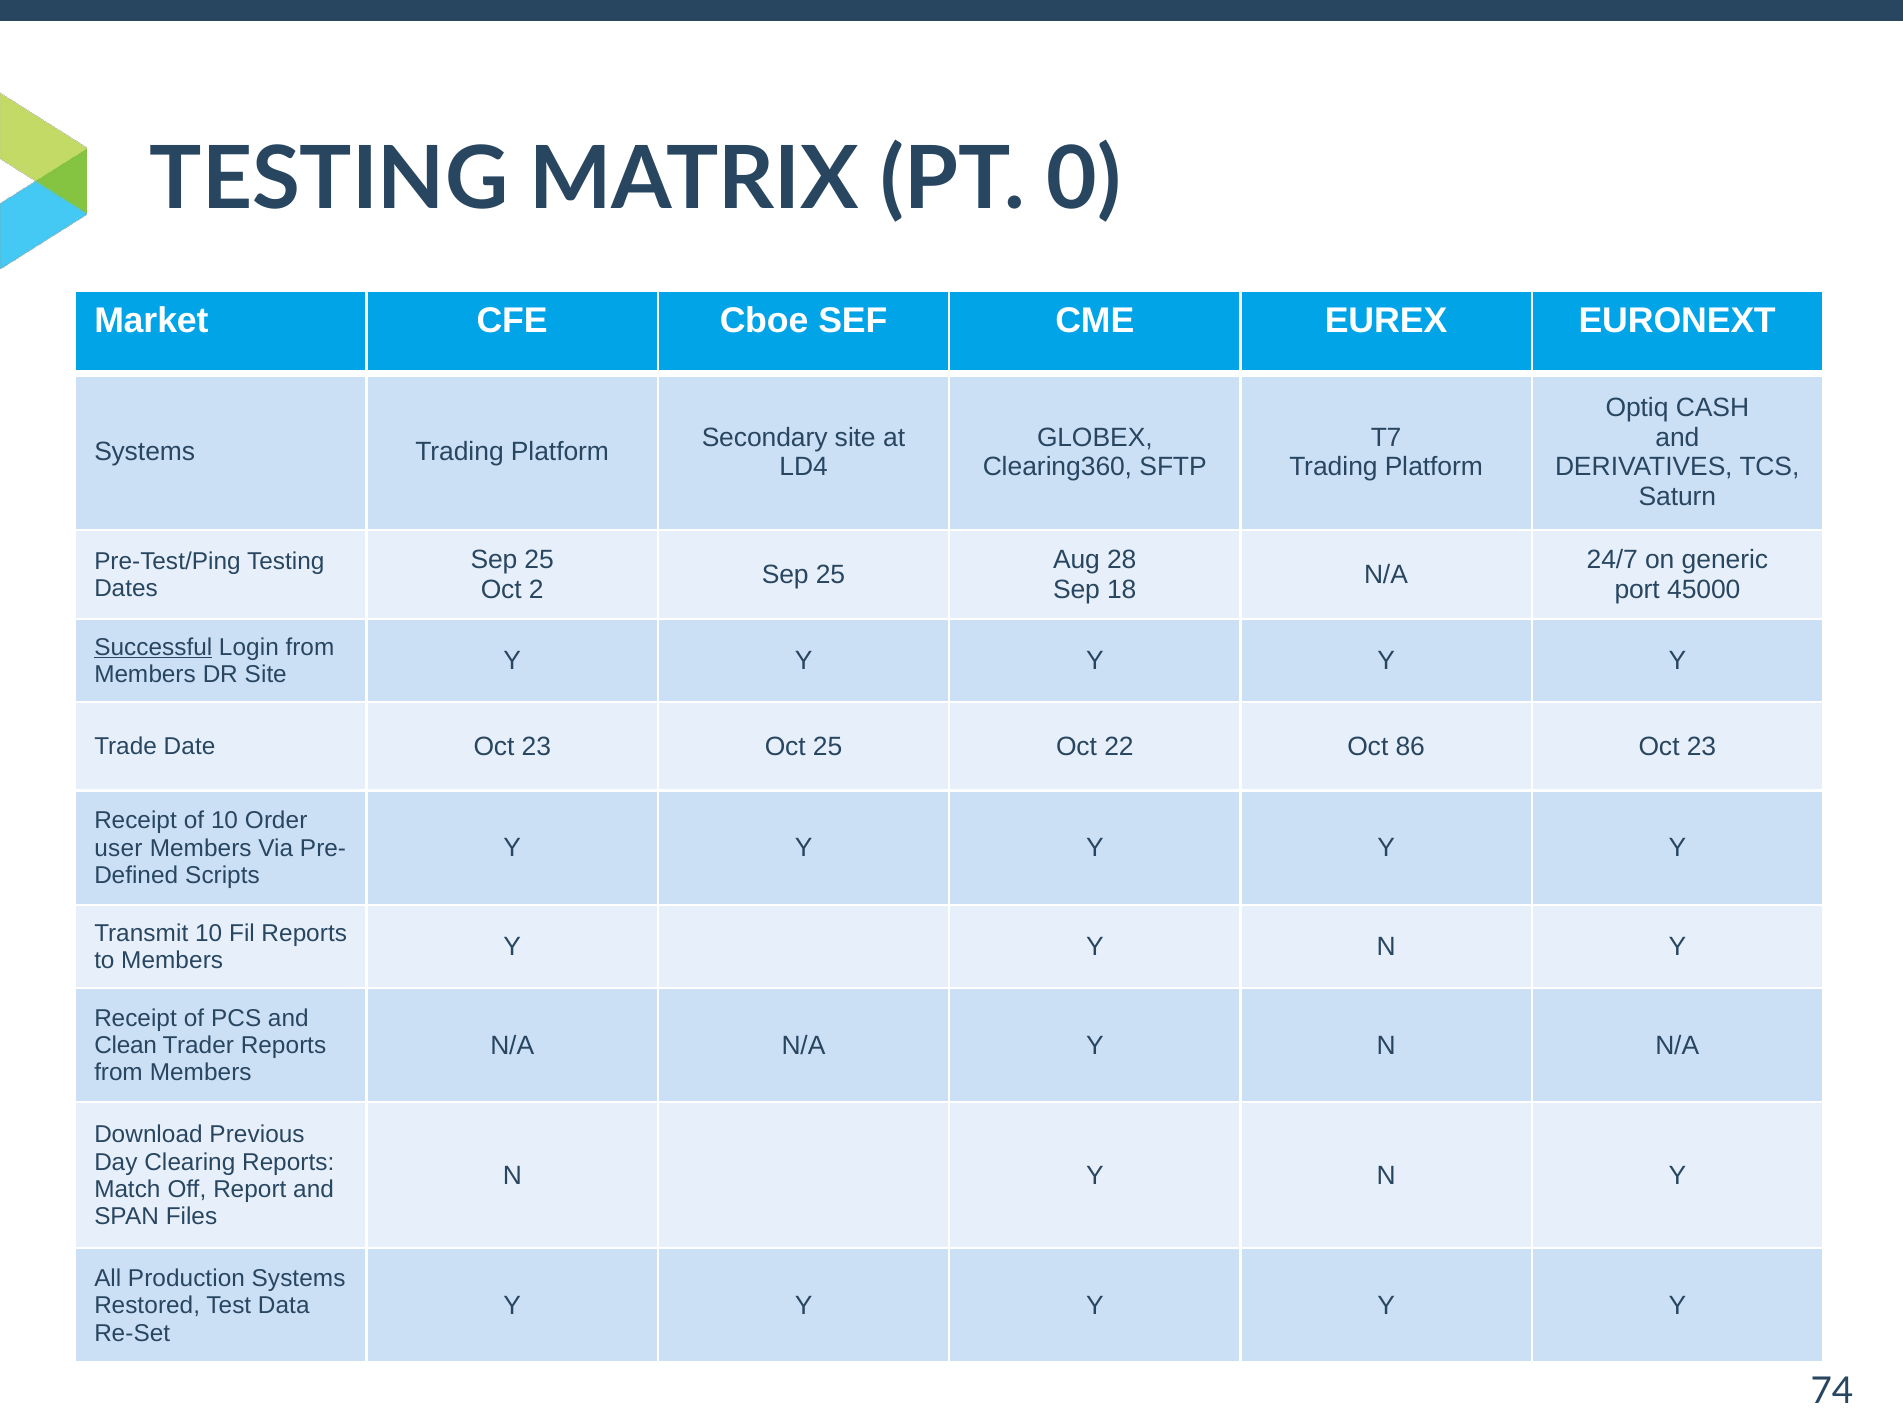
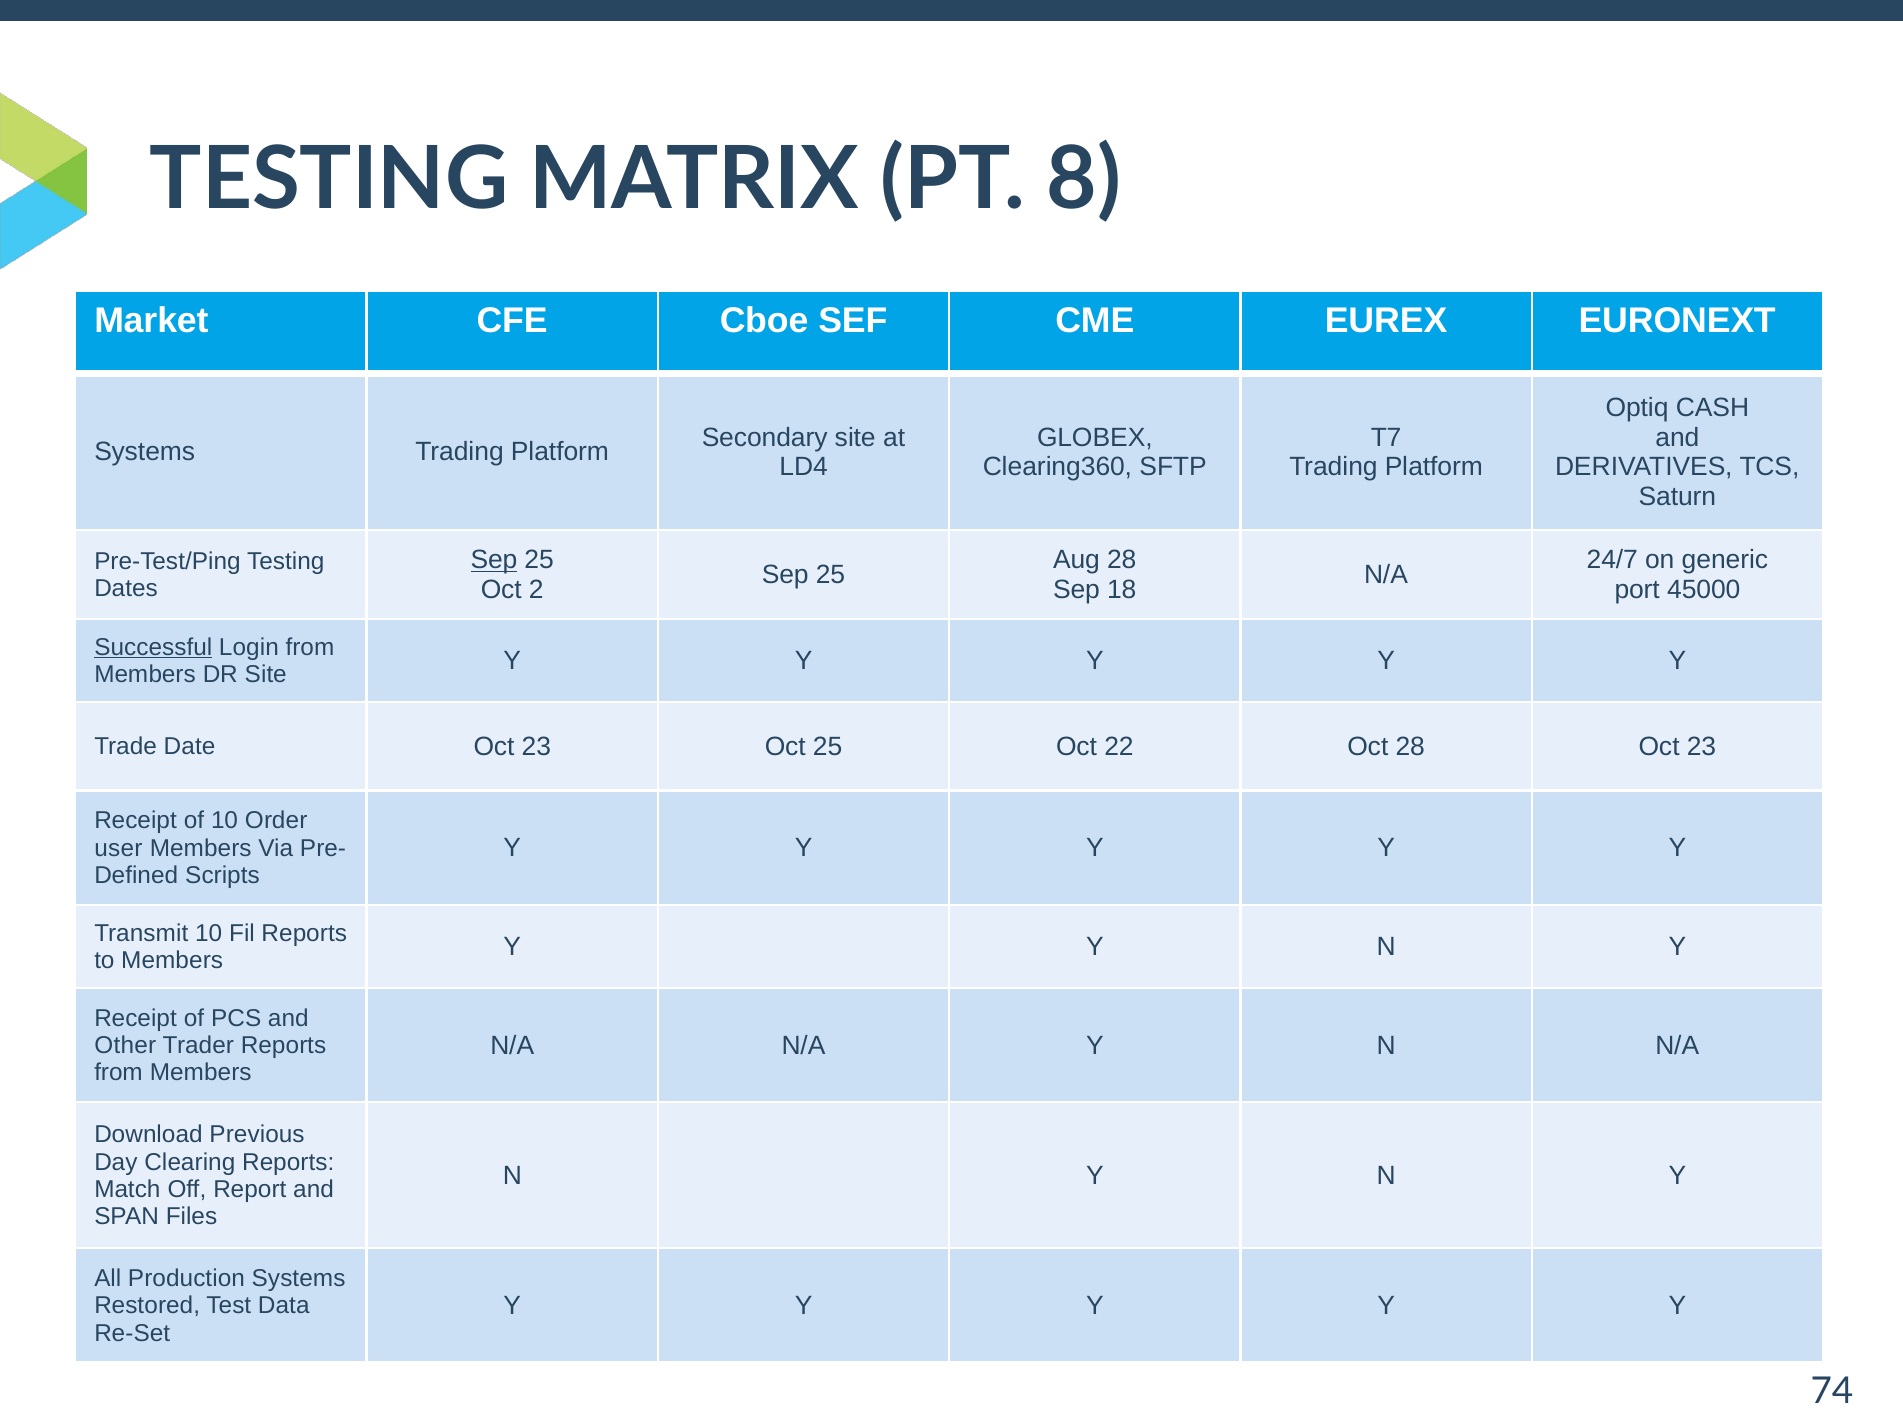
0: 0 -> 8 (1084, 180)
Sep underline: none -> present (494, 560)
Oct 86: 86 -> 28 (1410, 747)
Clean: Clean -> Other (125, 1046)
